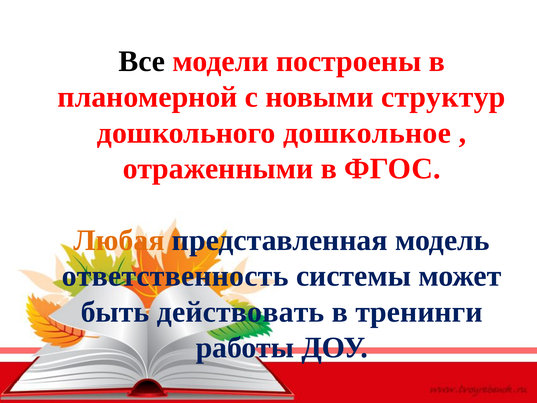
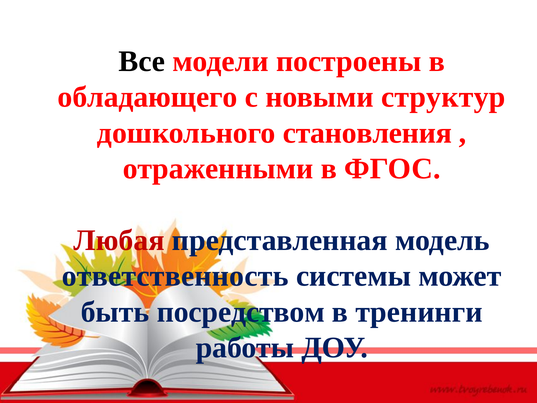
планомерной: планомерной -> обладающего (148, 97)
дошкольное: дошкольное -> становления (367, 133)
Любая colour: orange -> red (119, 240)
действовать: действовать -> посредством (241, 312)
